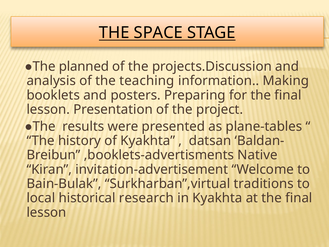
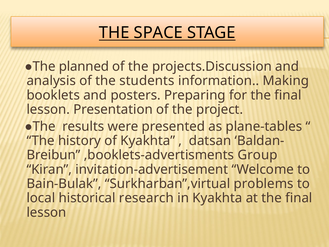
teaching: teaching -> students (147, 81)
Native: Native -> Group (258, 155)
traditions: traditions -> problems (264, 184)
